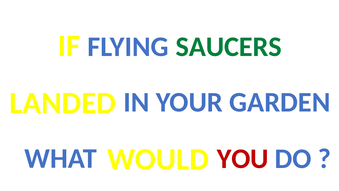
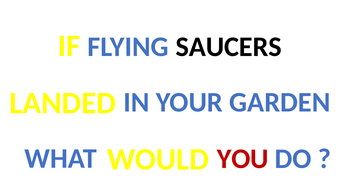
SAUCERS colour: green -> black (229, 47)
